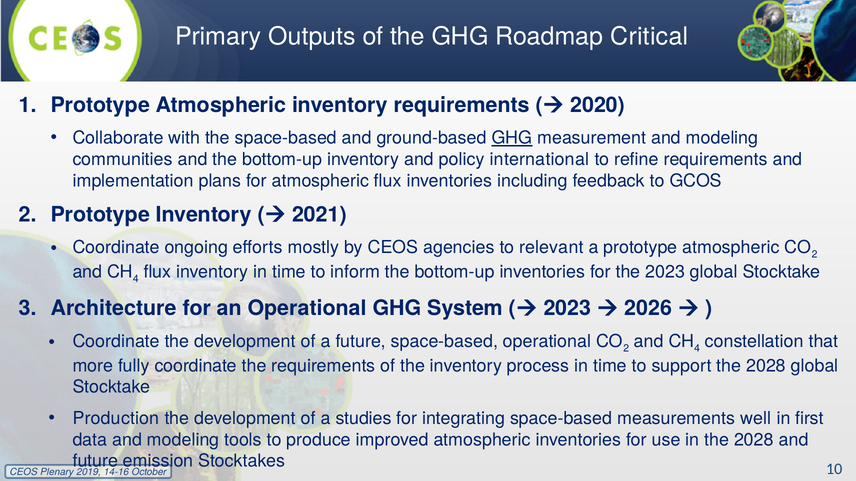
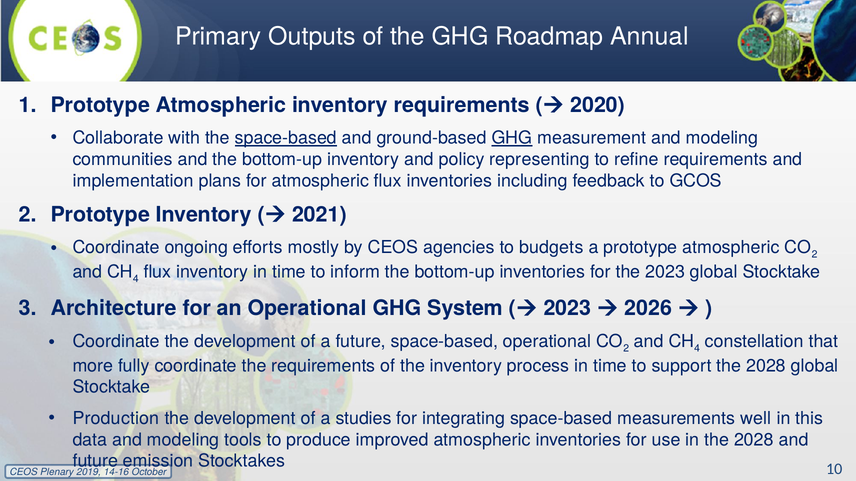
Critical: Critical -> Annual (649, 36)
space-based underline: none -> present (286, 138)
international: international -> representing (539, 160)
relevant: relevant -> budgets (551, 248)
first: first -> this (809, 419)
